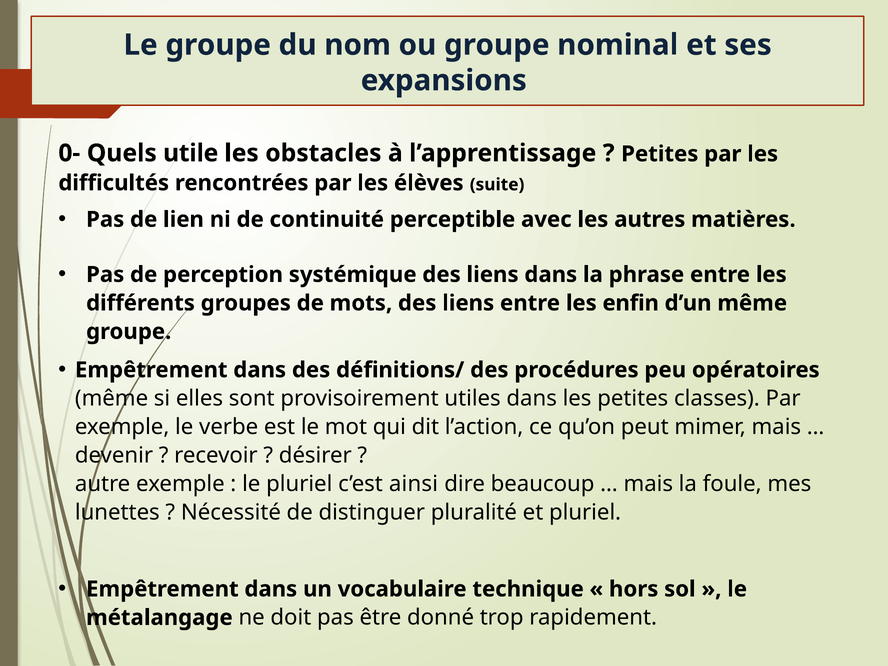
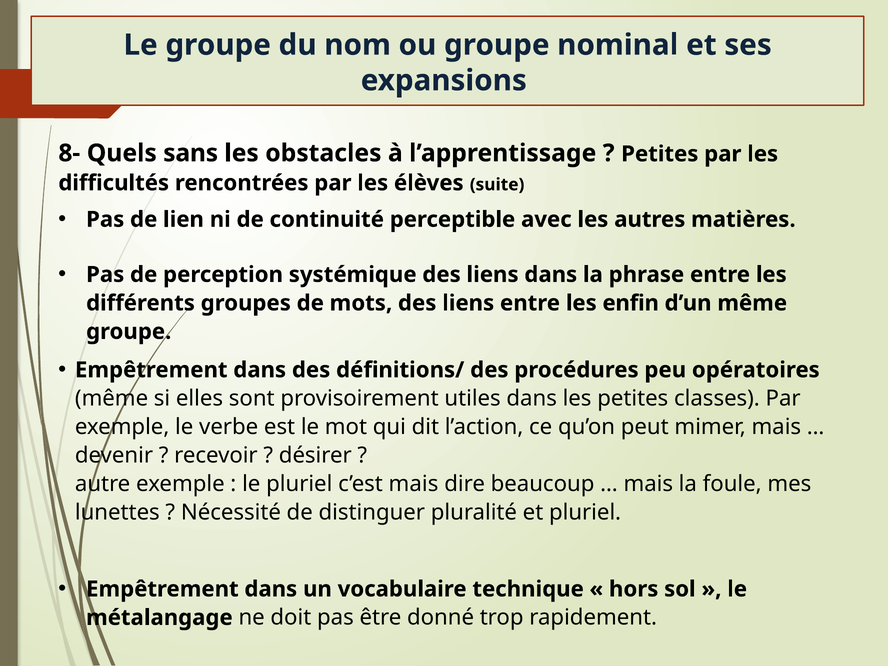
0-: 0- -> 8- (69, 153)
utile: utile -> sans (191, 153)
c’est ainsi: ainsi -> mais (414, 484)
